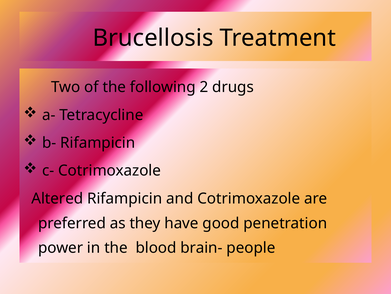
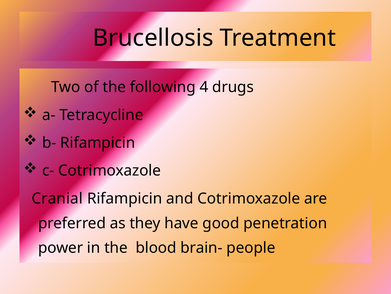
2: 2 -> 4 (204, 87)
Altered: Altered -> Cranial (57, 198)
